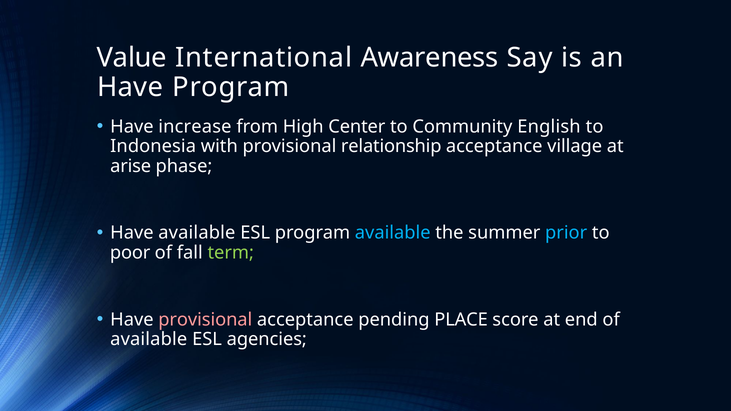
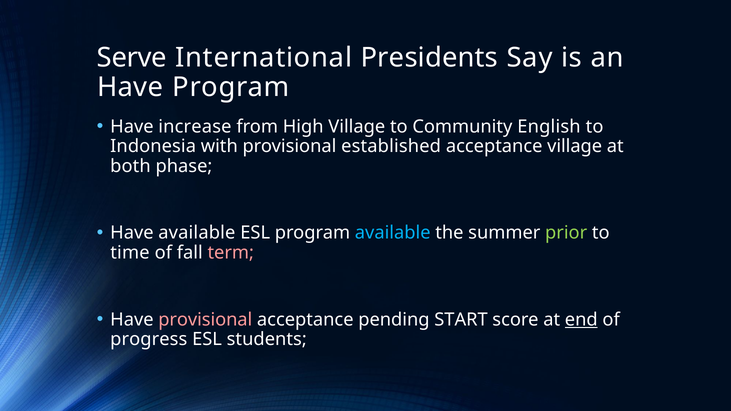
Value: Value -> Serve (132, 58)
Awareness: Awareness -> Presidents (429, 58)
High Center: Center -> Village (357, 127)
relationship: relationship -> established (391, 147)
arise: arise -> both (130, 166)
prior colour: light blue -> light green (566, 233)
poor: poor -> time (130, 253)
term colour: light green -> pink (231, 253)
PLACE: PLACE -> START (461, 320)
end underline: none -> present (581, 320)
available: available -> progress (149, 339)
agencies: agencies -> students (267, 339)
